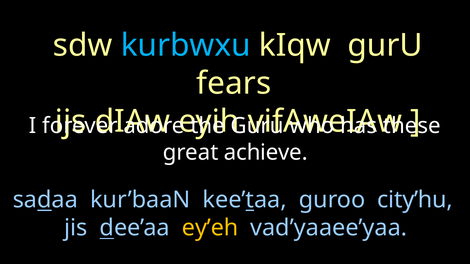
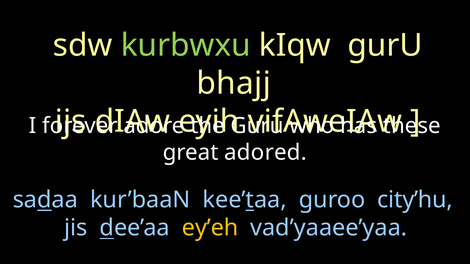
kurbwxu colour: light blue -> light green (186, 45)
fears: fears -> bhajj (234, 83)
achieve: achieve -> adored (266, 153)
